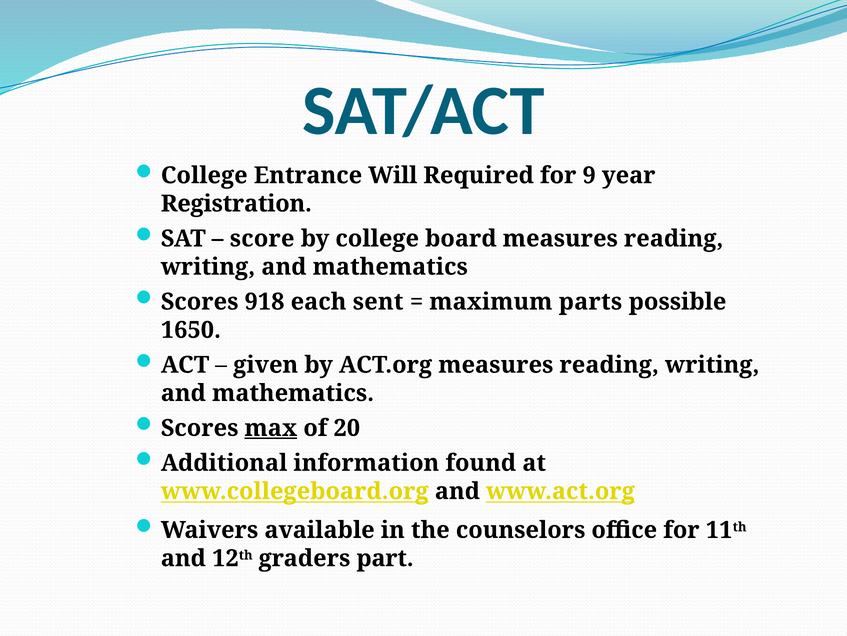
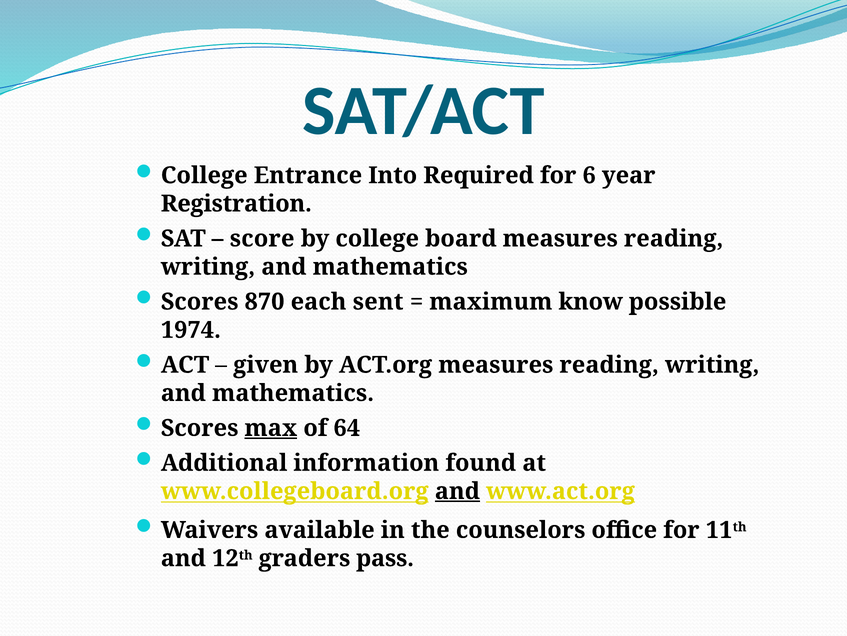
Will: Will -> Into (393, 175)
9: 9 -> 6 (589, 175)
918: 918 -> 870 (264, 301)
parts: parts -> know (591, 301)
1650: 1650 -> 1974 (191, 330)
20: 20 -> 64 (347, 428)
and underline: none -> present (457, 491)
part: part -> pass (385, 558)
